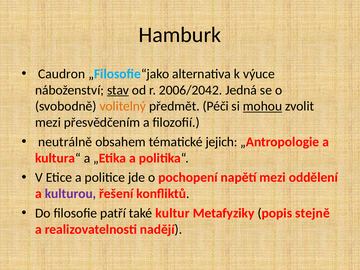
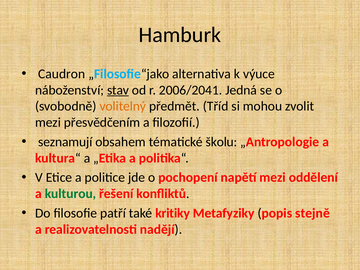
2006/2042: 2006/2042 -> 2006/2041 (191, 90)
Péči: Péči -> Tříd (216, 106)
mohou underline: present -> none (263, 106)
neutrálně: neutrálně -> seznamují (65, 142)
jejich: jejich -> školu (221, 142)
kulturou colour: purple -> green (70, 194)
kultur: kultur -> kritiky (173, 213)
